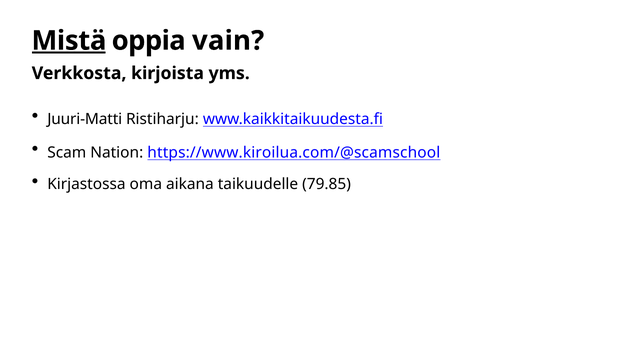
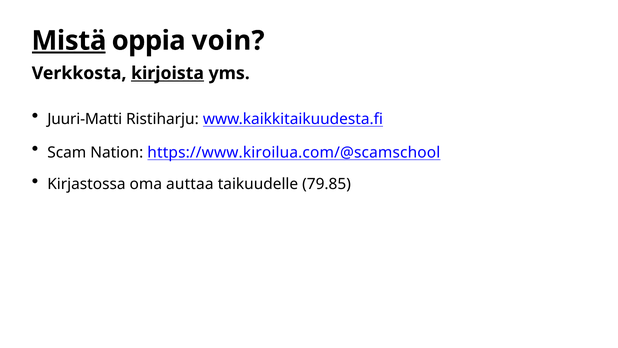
vain: vain -> voin (228, 41)
kirjoista underline: none -> present (168, 73)
aikana: aikana -> auttaa (190, 184)
